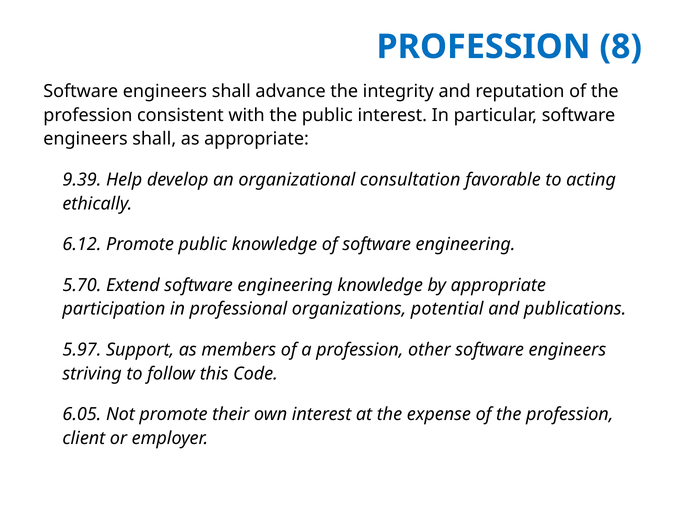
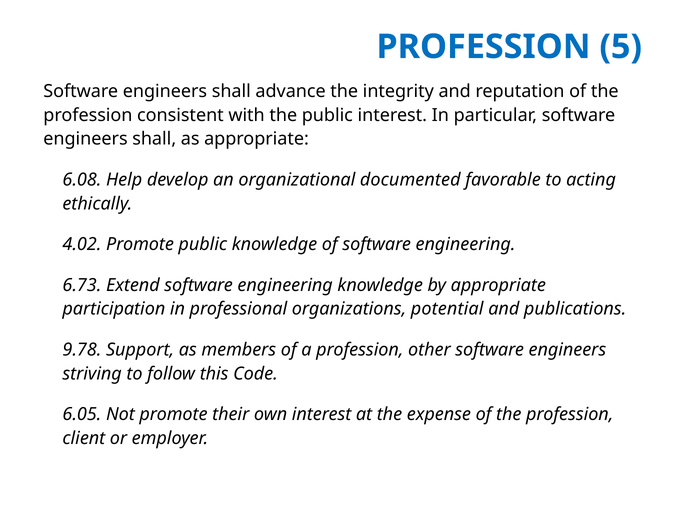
8: 8 -> 5 (621, 47)
9.39: 9.39 -> 6.08 (82, 180)
consultation: consultation -> documented (410, 180)
6.12: 6.12 -> 4.02 (82, 245)
5.70: 5.70 -> 6.73 (82, 285)
5.97: 5.97 -> 9.78 (82, 350)
